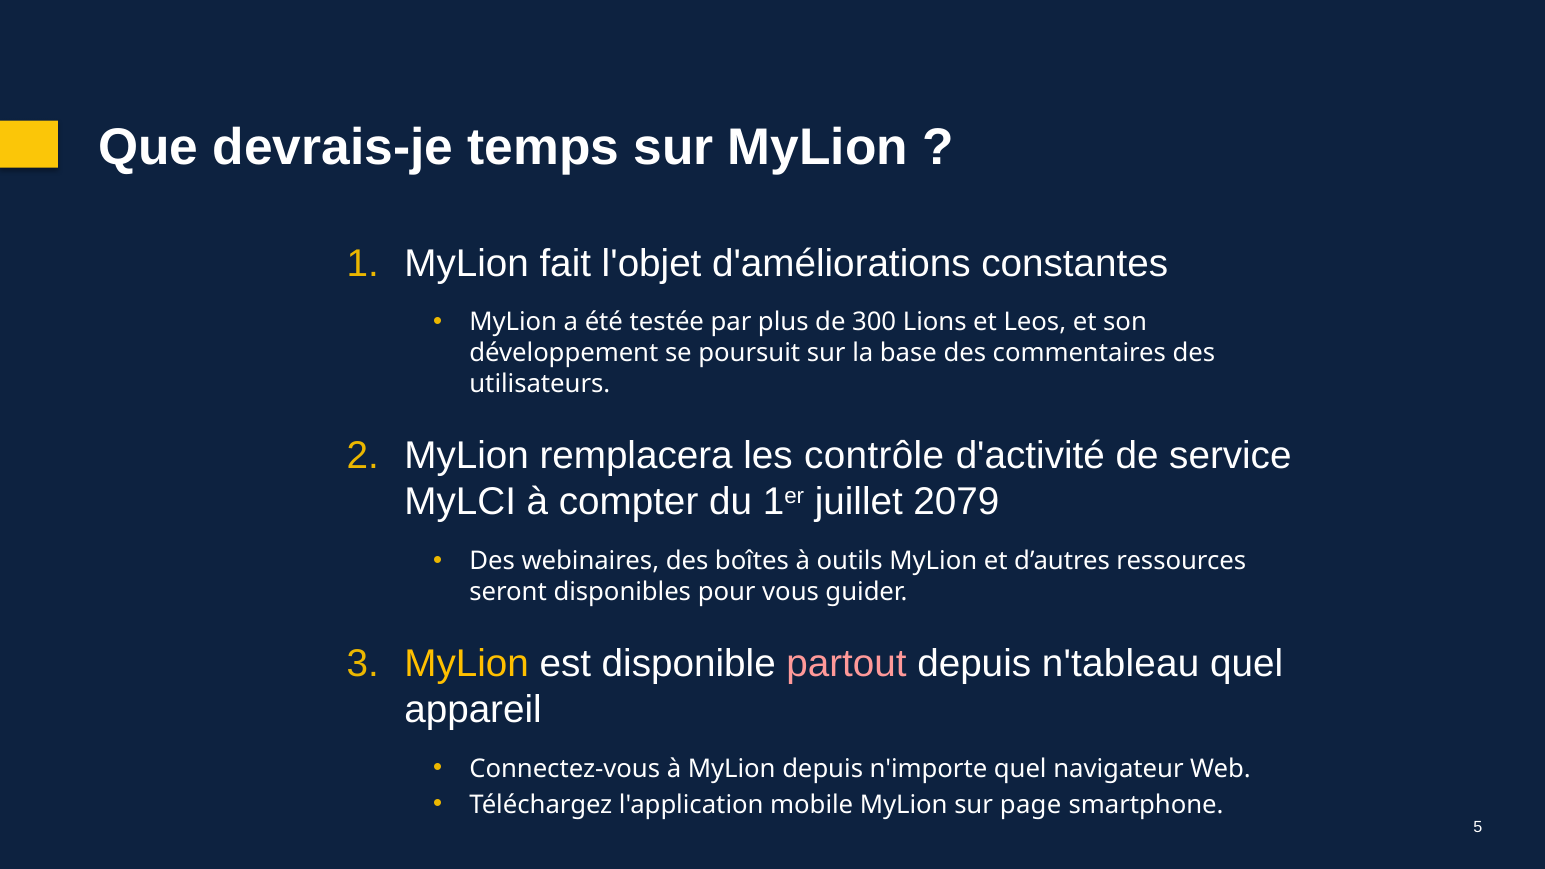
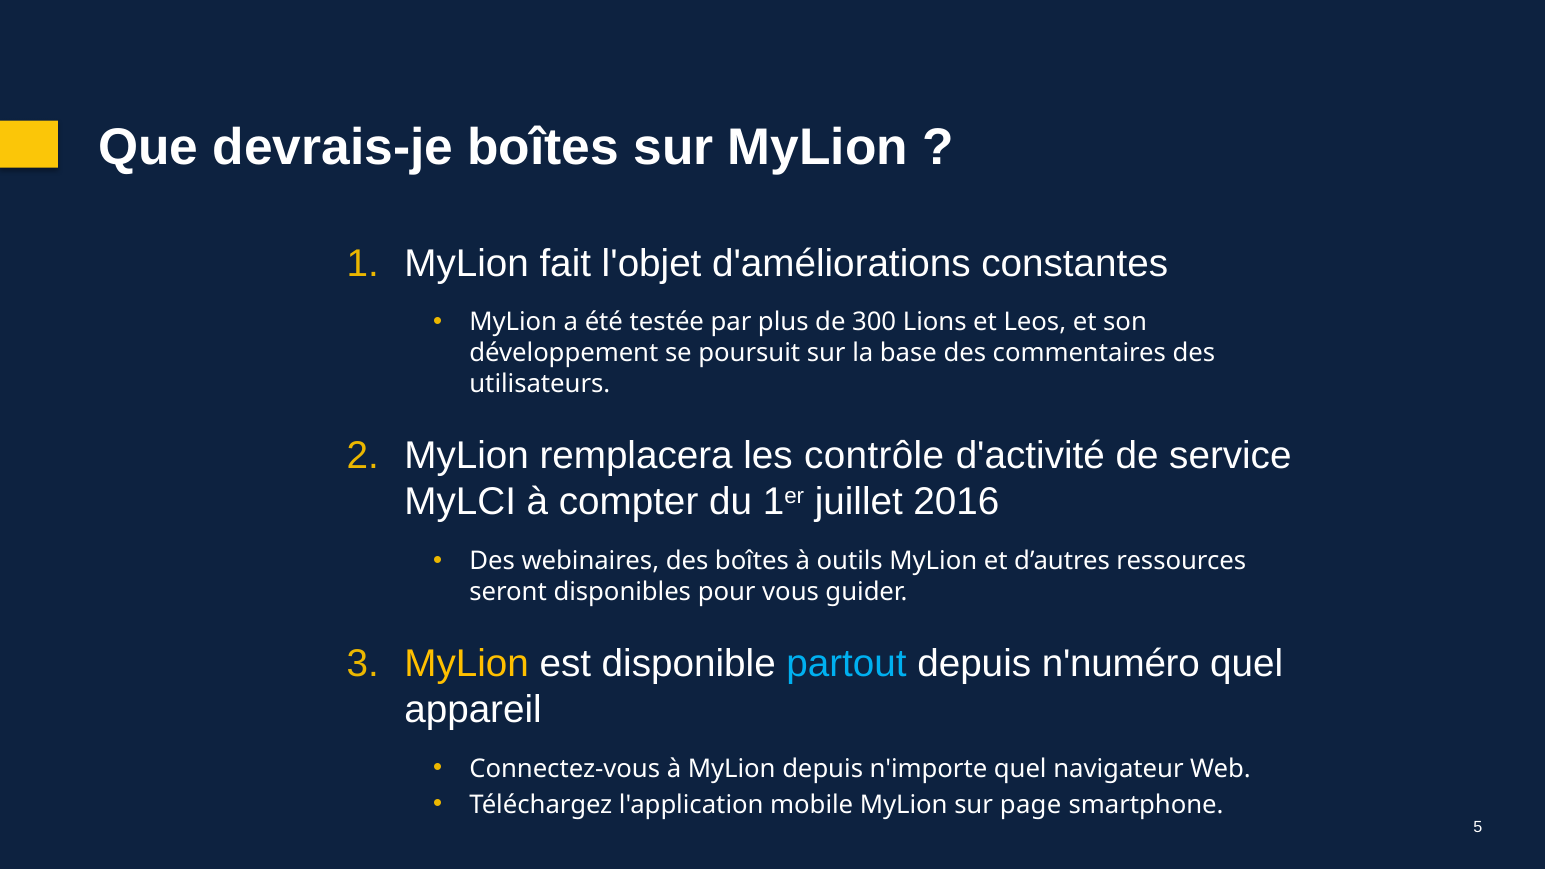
devrais-je temps: temps -> boîtes (543, 148)
2079: 2079 -> 2016 (956, 502)
partout colour: pink -> light blue (846, 664)
n'tableau: n'tableau -> n'numéro (1121, 664)
